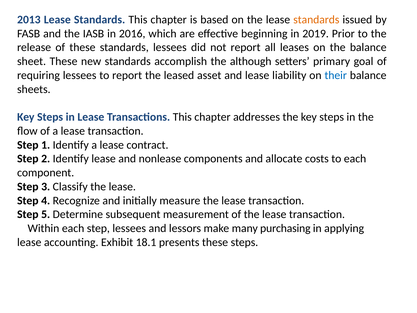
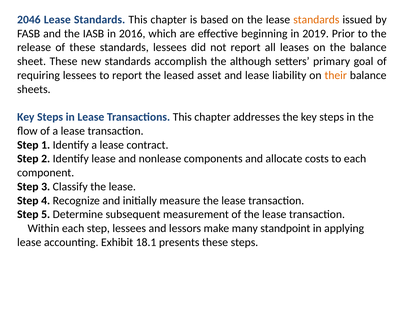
2013: 2013 -> 2046 (29, 20)
their colour: blue -> orange (336, 75)
purchasing: purchasing -> standpoint (285, 228)
